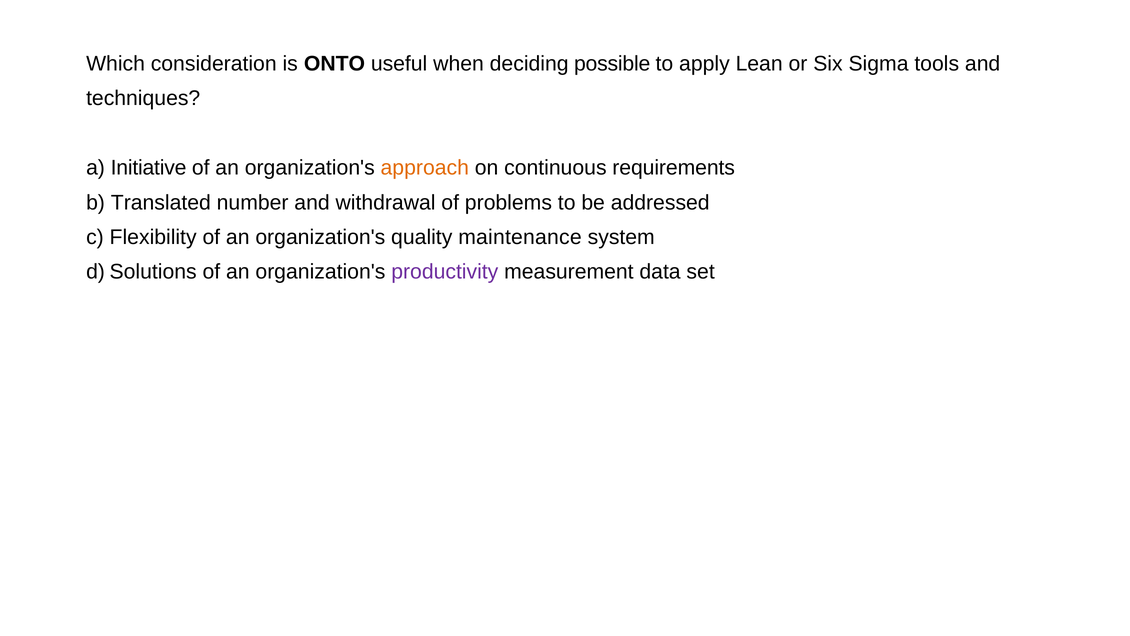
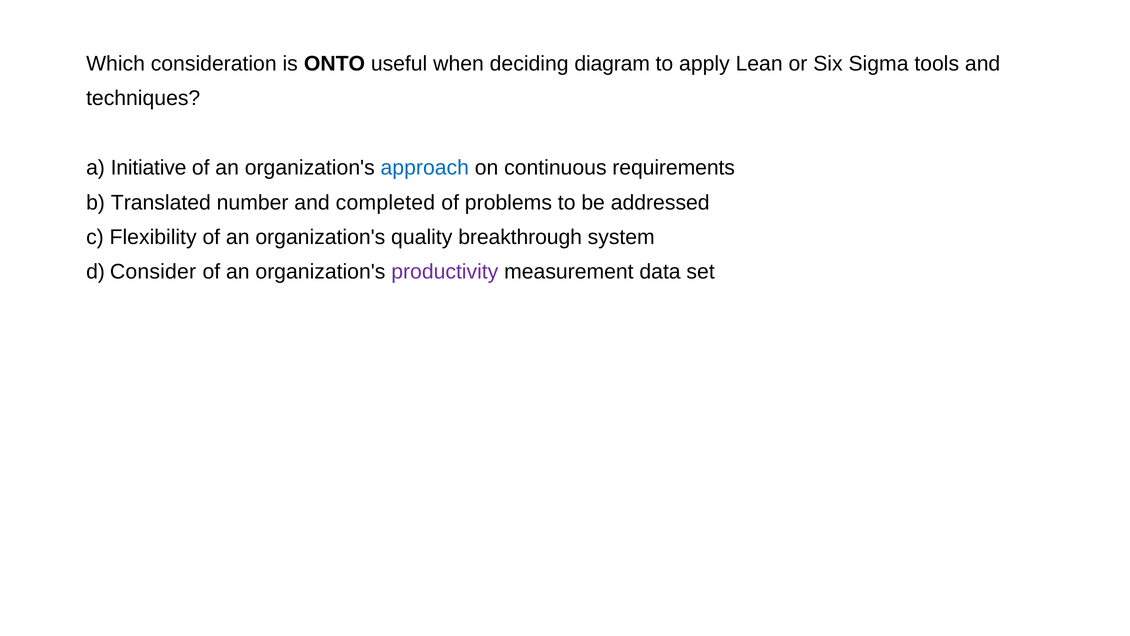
possible: possible -> diagram (612, 64)
approach colour: orange -> blue (425, 168)
withdrawal: withdrawal -> completed (385, 202)
maintenance: maintenance -> breakthrough (520, 237)
Solutions: Solutions -> Consider (153, 272)
